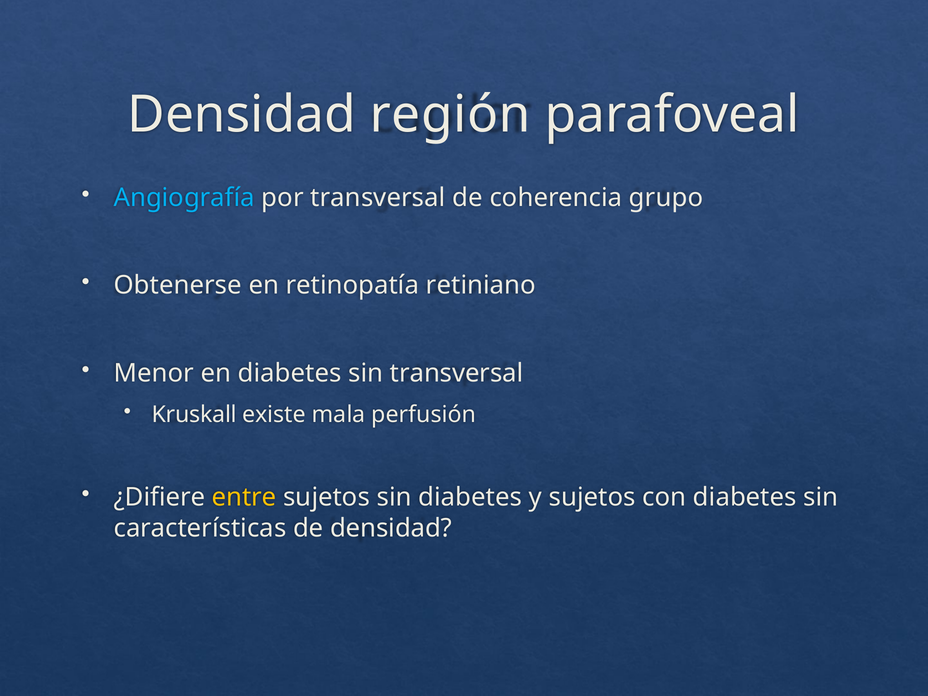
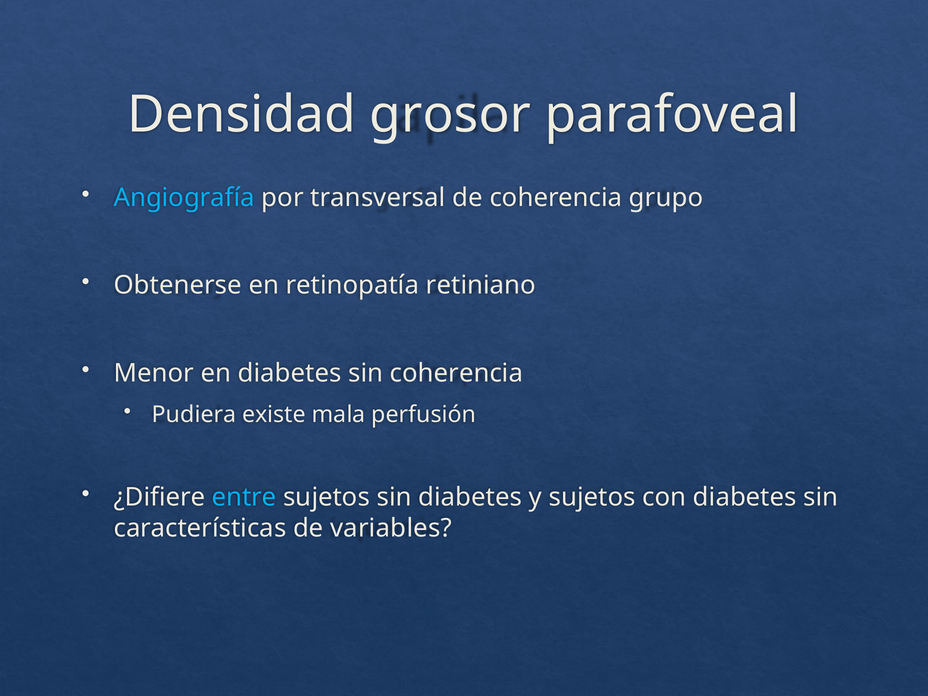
región: región -> grosor (450, 115)
sin transversal: transversal -> coherencia (457, 373)
Kruskall: Kruskall -> Pudiera (194, 415)
entre colour: yellow -> light blue (244, 497)
de densidad: densidad -> variables (391, 528)
